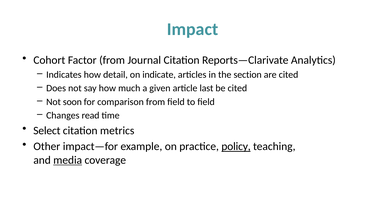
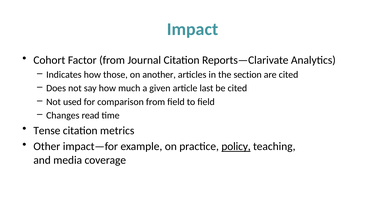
detail: detail -> those (115, 75)
indicate: indicate -> another (159, 75)
soon: soon -> used (72, 102)
Select: Select -> Tense (47, 131)
media underline: present -> none (68, 160)
